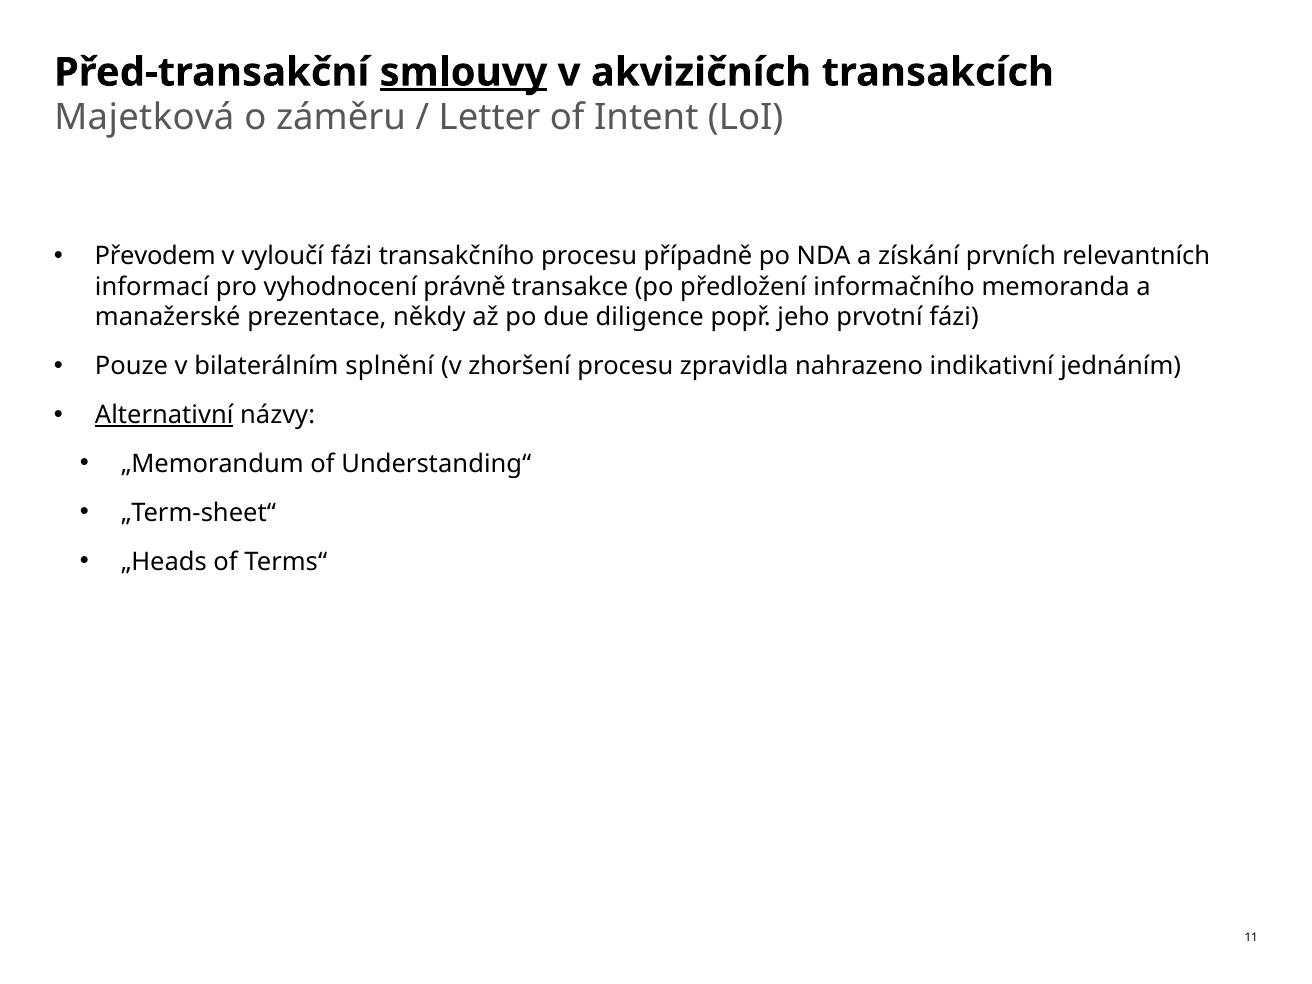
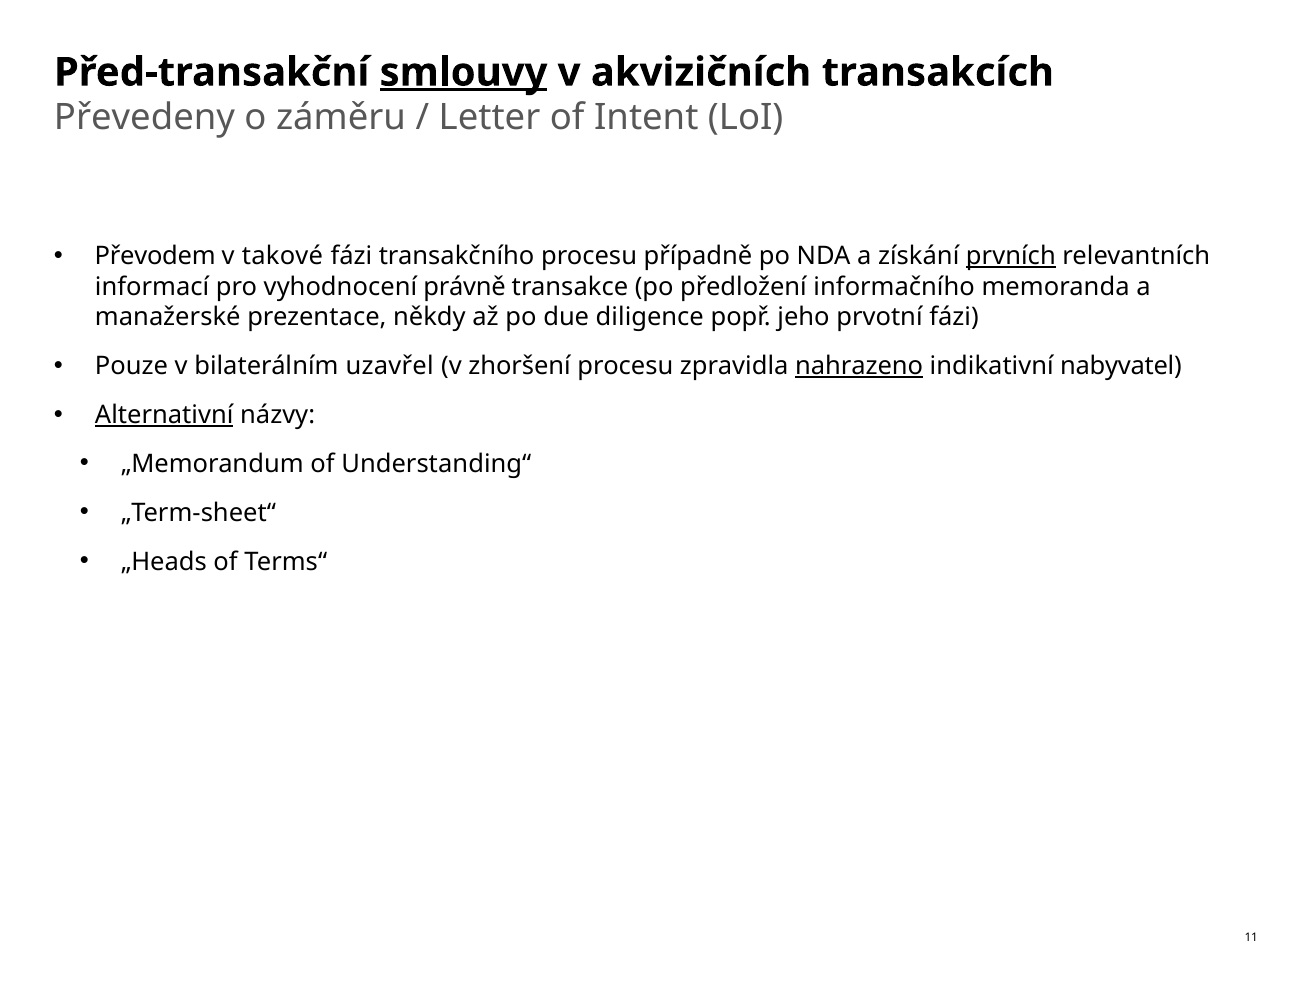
Majetková: Majetková -> Převedeny (144, 118)
vyloučí: vyloučí -> takové (282, 256)
prvních underline: none -> present (1011, 256)
splnění: splnění -> uzavřel (390, 366)
nahrazeno underline: none -> present (859, 366)
jednáním: jednáním -> nabyvatel (1121, 366)
